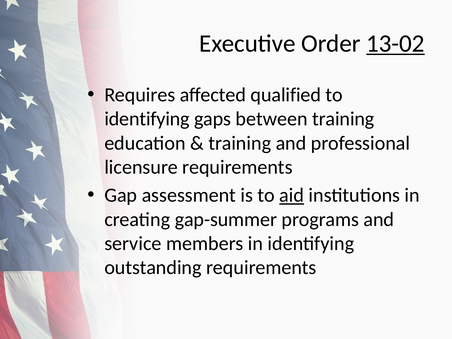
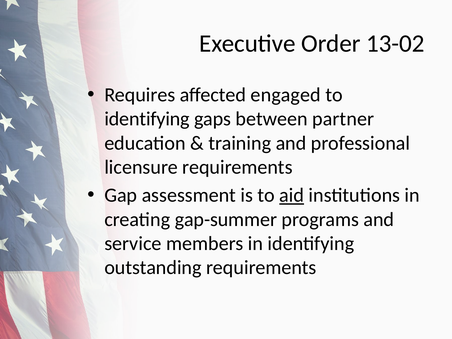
13-02 underline: present -> none (395, 44)
qualified: qualified -> engaged (286, 95)
between training: training -> partner (343, 119)
